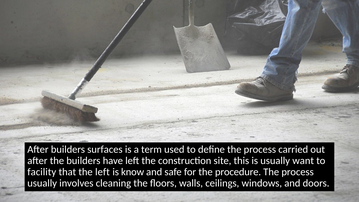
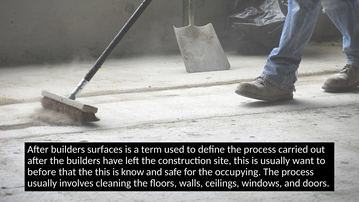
facility: facility -> before (42, 172)
the left: left -> this (103, 172)
procedure: procedure -> occupying (238, 172)
